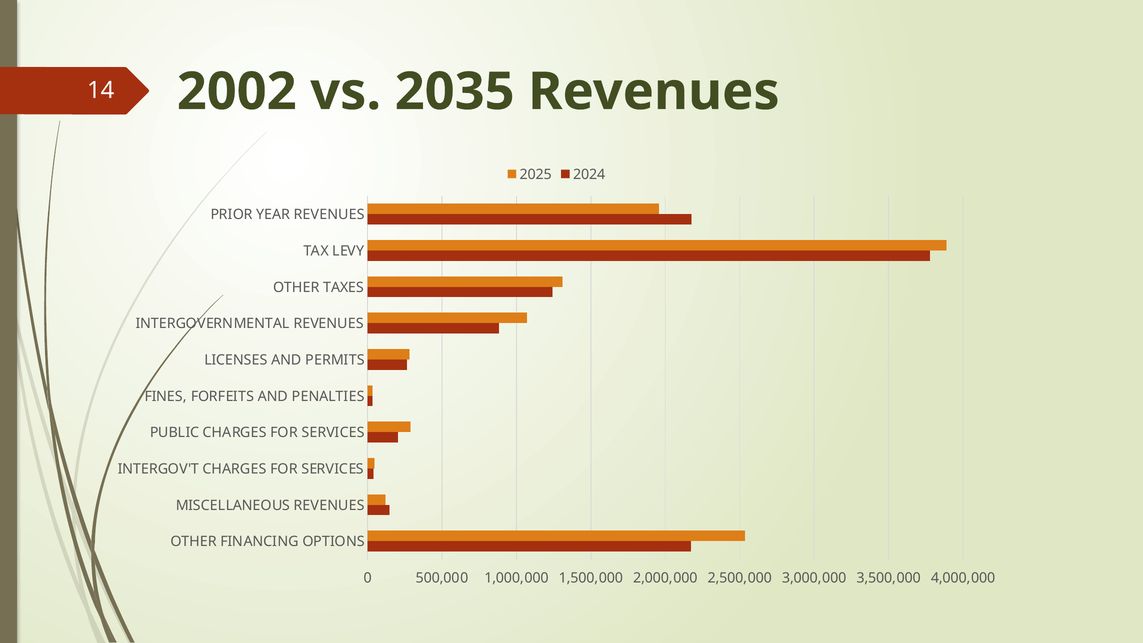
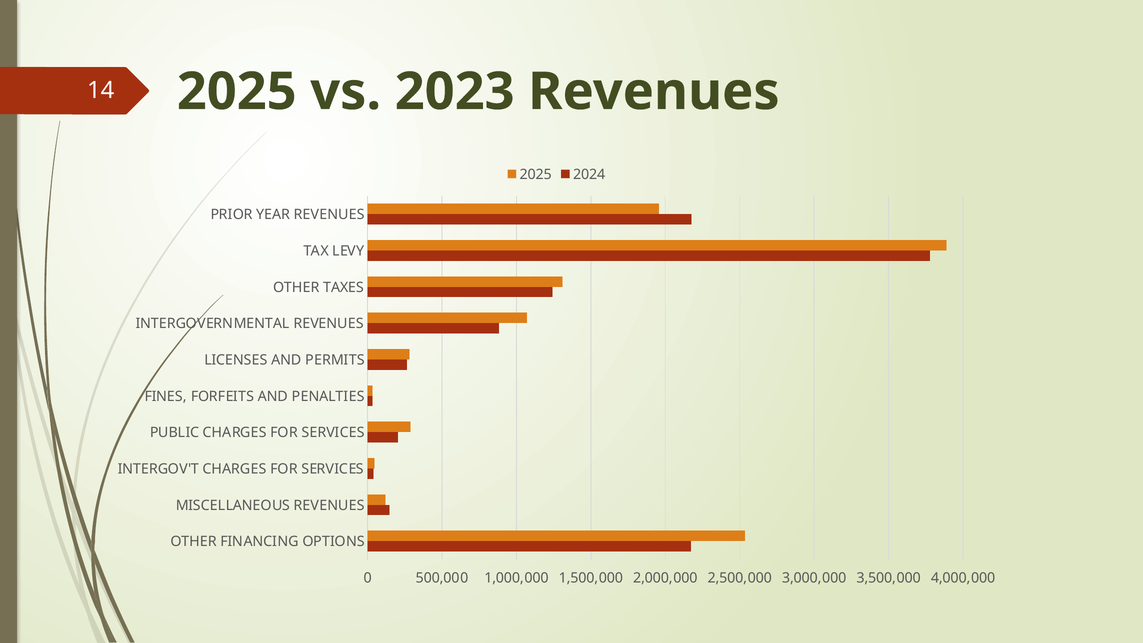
14 2002: 2002 -> 2025 (237, 92)
2035: 2035 -> 2023 (455, 92)
